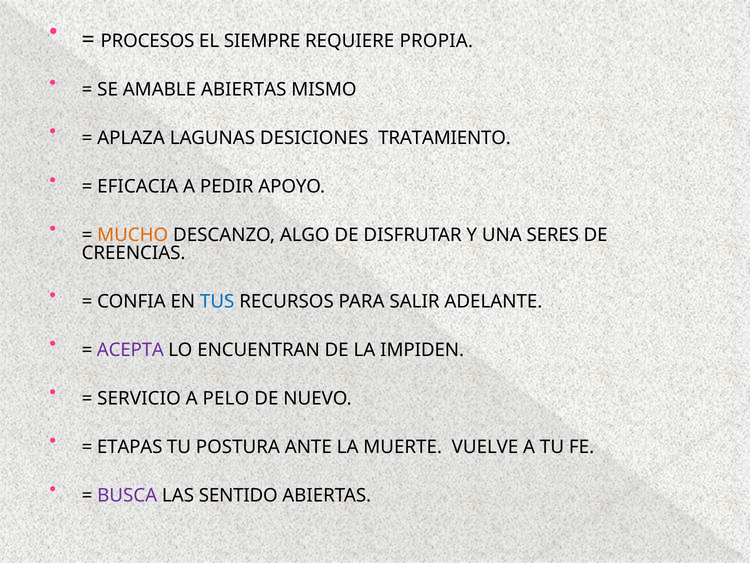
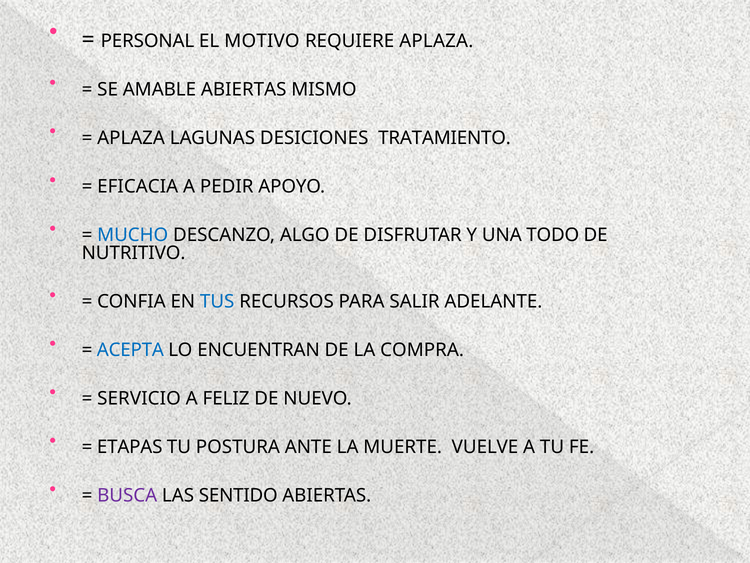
PROCESOS: PROCESOS -> PERSONAL (147, 41)
SIEMPRE: SIEMPRE -> MOTIVO (262, 41)
REQUIERE PROPIA: PROPIA -> APLAZA (436, 41)
MUCHO colour: orange -> blue (133, 235)
SERES: SERES -> TODO (553, 235)
CREENCIAS: CREENCIAS -> NUTRITIVO (134, 253)
ACEPTA colour: purple -> blue (130, 350)
IMPIDEN: IMPIDEN -> COMPRA (422, 350)
PELO: PELO -> FELIZ (226, 398)
